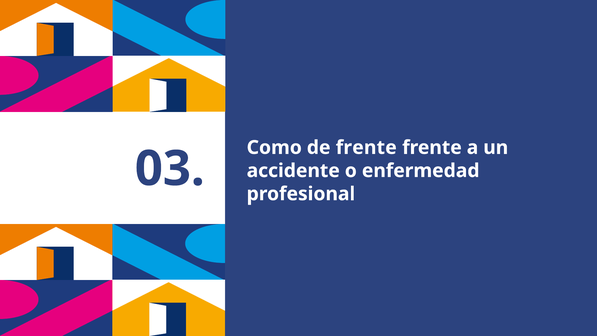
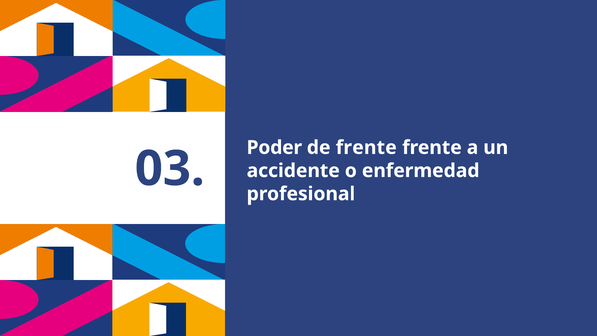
Como: Como -> Poder (274, 147)
